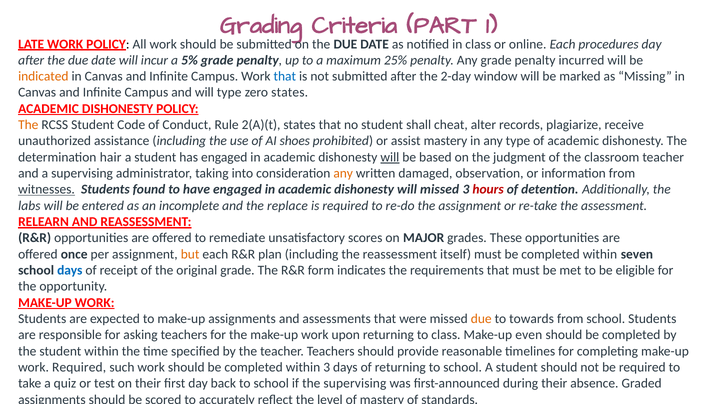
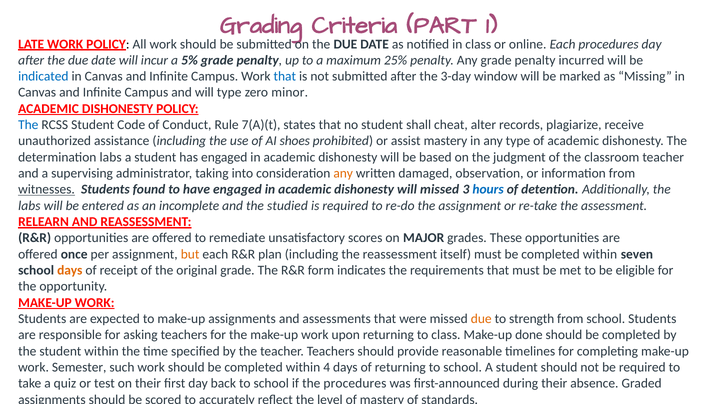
indicated colour: orange -> blue (43, 76)
2-day: 2-day -> 3-day (456, 76)
zero states: states -> minor (290, 93)
The colour: orange -> blue (28, 125)
2(A)(t: 2(A)(t -> 7(A)(t (261, 125)
determination hair: hair -> labs (111, 157)
will underline: present -> none (390, 157)
hours colour: red -> blue (488, 189)
replace: replace -> studied (287, 206)
days colour: blue -> orange (70, 270)
towards: towards -> strength (532, 319)
even: even -> done (529, 335)
work Required: Required -> Semester (79, 367)
within 3: 3 -> 4 (327, 367)
the supervising: supervising -> procedures (355, 383)
